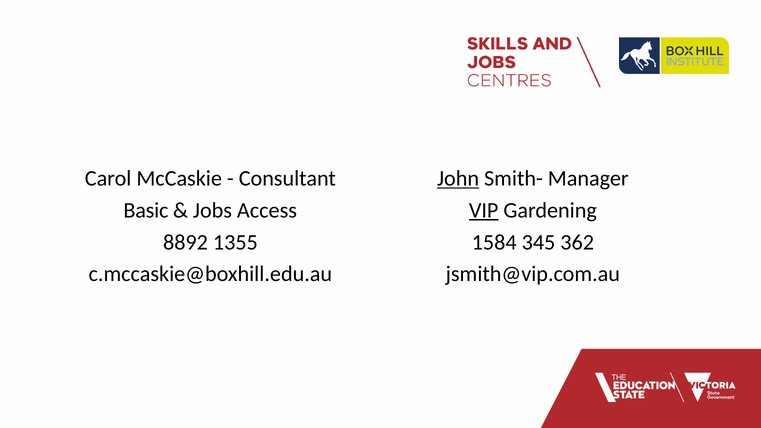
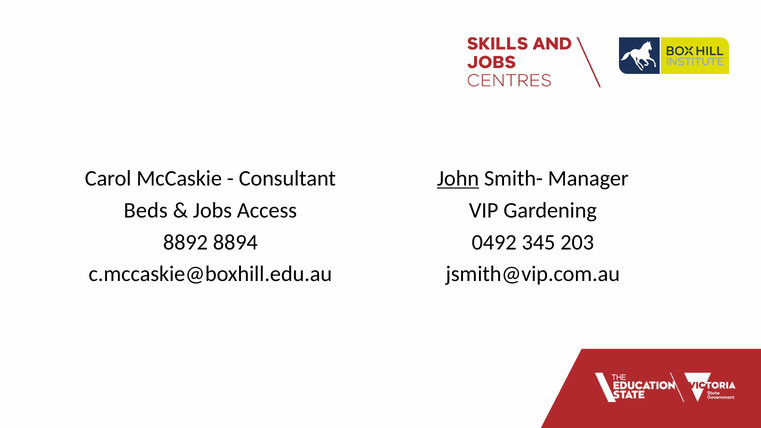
Basic: Basic -> Beds (146, 210)
VIP underline: present -> none (484, 210)
1355: 1355 -> 8894 (235, 242)
1584: 1584 -> 0492 (494, 242)
362: 362 -> 203 (577, 242)
